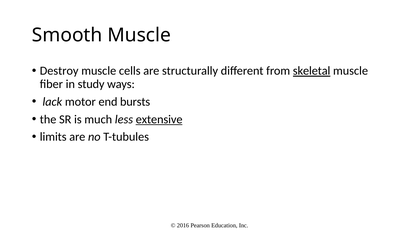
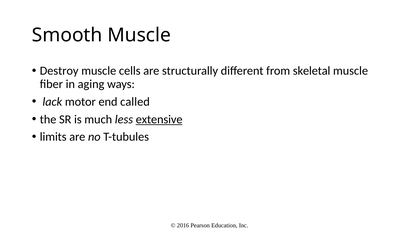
skeletal underline: present -> none (312, 71)
study: study -> aging (91, 84)
bursts: bursts -> called (135, 102)
